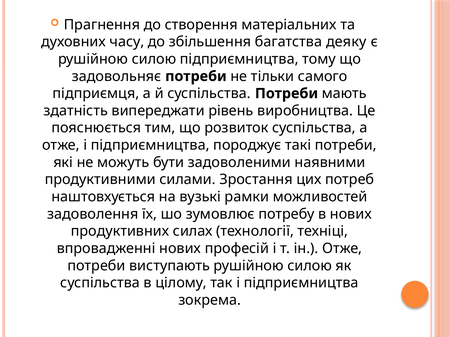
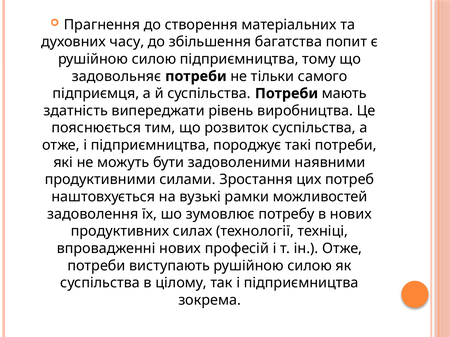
деяку: деяку -> попит (346, 42)
